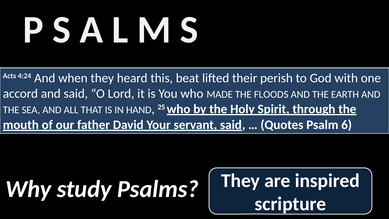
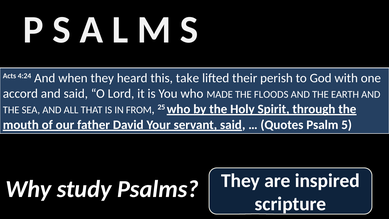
beat: beat -> take (187, 78)
HAND: HAND -> FROM (139, 110)
6: 6 -> 5 (347, 125)
